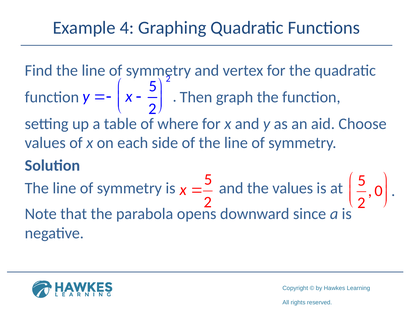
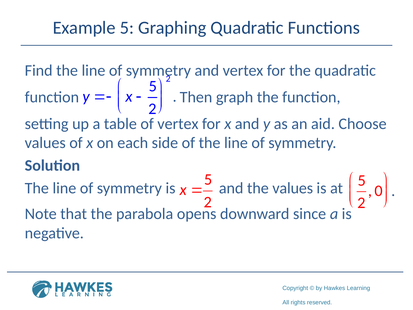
Example 4: 4 -> 5 (127, 28)
of where: where -> vertex (178, 124)
